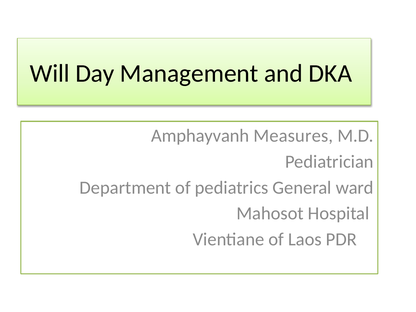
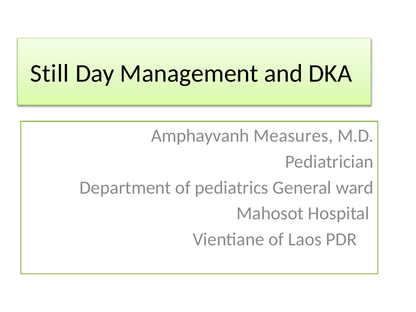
Will: Will -> Still (50, 73)
